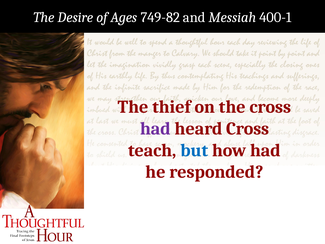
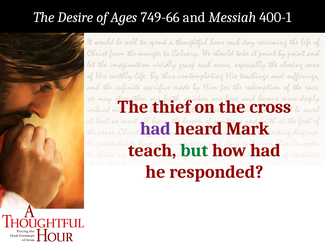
749-82: 749-82 -> 749-66 (160, 17)
heard Cross: Cross -> Mark (248, 129)
but colour: blue -> green (194, 150)
